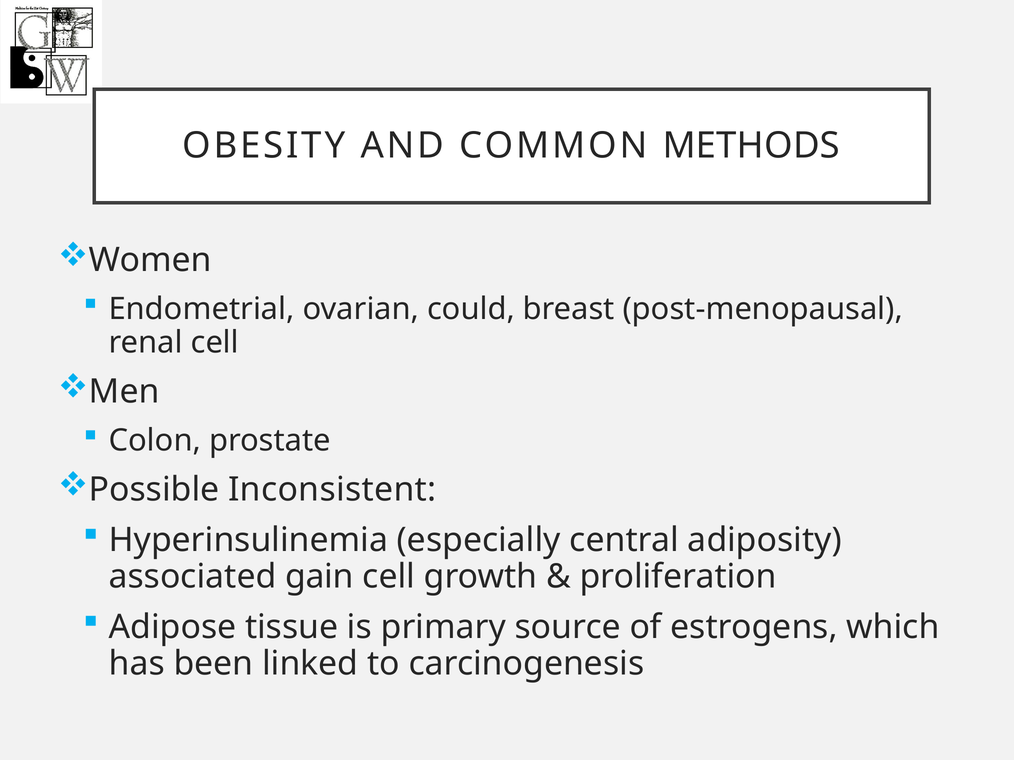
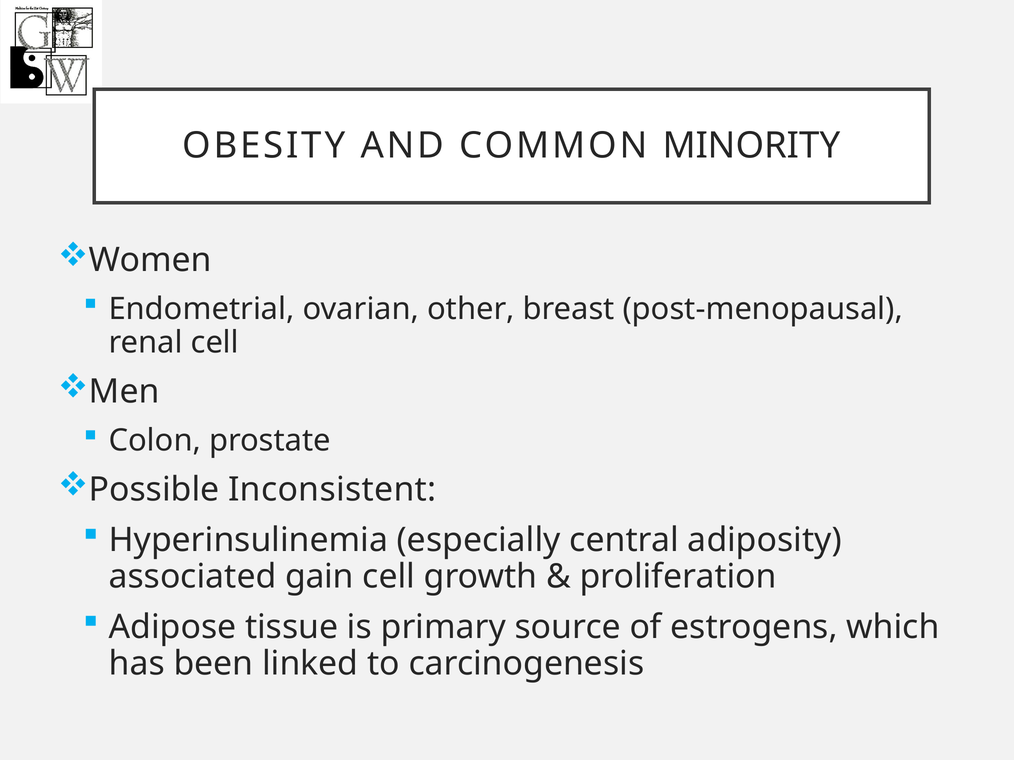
METHODS: METHODS -> MINORITY (751, 146)
could: could -> other (471, 309)
